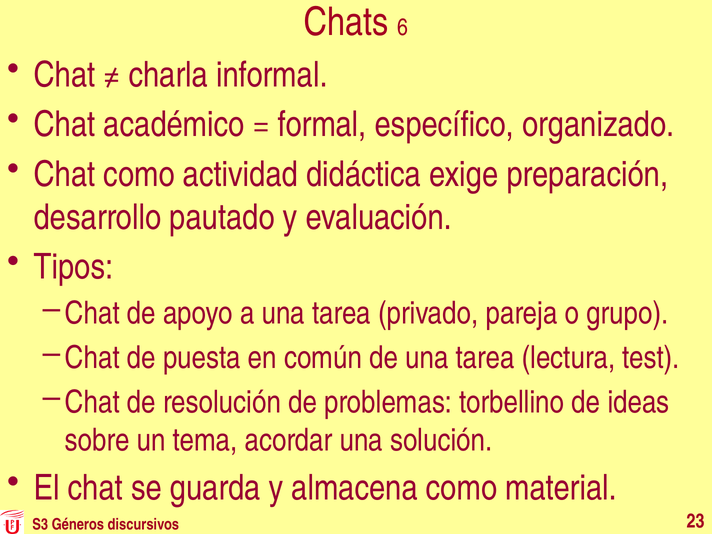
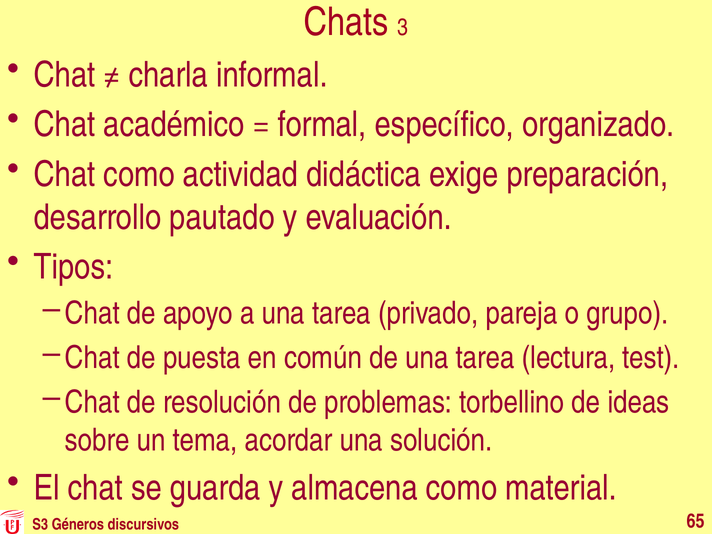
6: 6 -> 3 (403, 27)
23: 23 -> 65 (696, 521)
